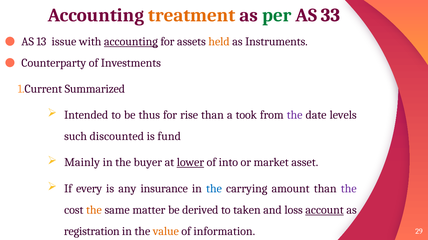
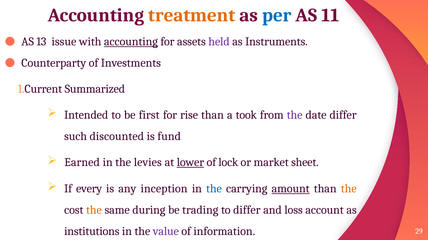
per colour: green -> blue (277, 15)
33: 33 -> 11 (330, 15)
held colour: orange -> purple (219, 42)
thus: thus -> first (149, 115)
date levels: levels -> differ (343, 115)
Mainly: Mainly -> Earned (82, 163)
buyer: buyer -> levies (148, 163)
into: into -> lock (228, 163)
asset: asset -> sheet (305, 163)
insurance: insurance -> inception (164, 189)
amount underline: none -> present (291, 189)
the colour: purple -> orange (349, 189)
matter: matter -> during (149, 210)
derived: derived -> trading (200, 210)
to taken: taken -> differ (247, 210)
account underline: present -> none (325, 210)
registration: registration -> institutions (92, 232)
value colour: orange -> purple (166, 232)
